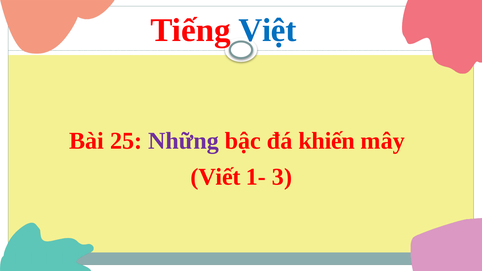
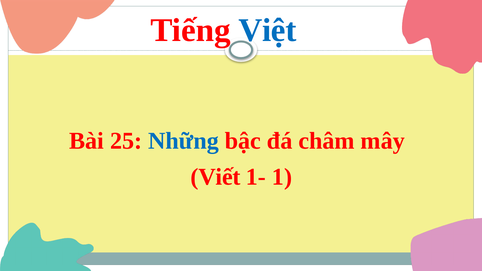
Những colour: purple -> blue (184, 141)
khiến: khiến -> châm (327, 141)
3: 3 -> 1 (282, 177)
